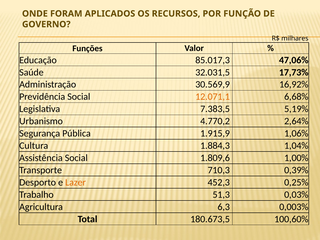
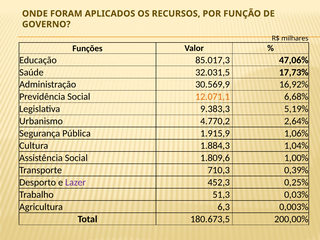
7.383,5: 7.383,5 -> 9.383,3 (215, 109)
Lazer colour: orange -> purple (76, 182)
100,60%: 100,60% -> 200,00% (291, 219)
